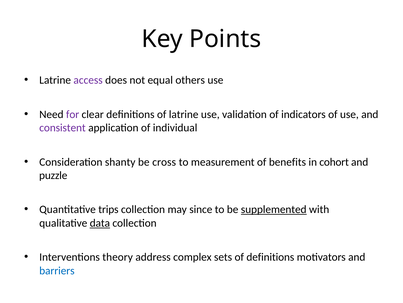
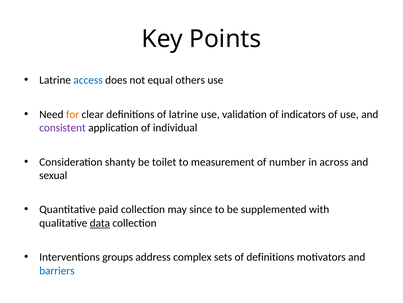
access colour: purple -> blue (88, 80)
for colour: purple -> orange (73, 114)
cross: cross -> toilet (164, 162)
benefits: benefits -> number (287, 162)
cohort: cohort -> across (334, 162)
puzzle: puzzle -> sexual (53, 175)
trips: trips -> paid (108, 209)
supplemented underline: present -> none (274, 209)
theory: theory -> groups (118, 257)
